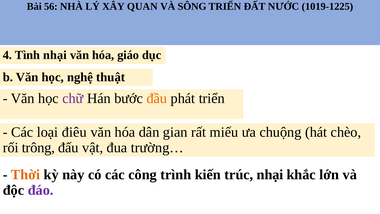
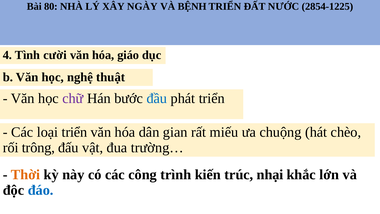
56: 56 -> 80 (51, 6)
QUAN: QUAN -> NGÀY (142, 6)
SÔNG: SÔNG -> BỆNH (192, 6)
1019-1225: 1019-1225 -> 2854-1225 (327, 6)
Tình nhại: nhại -> cười (55, 55)
đầu colour: orange -> blue (157, 98)
loại điêu: điêu -> triển (74, 132)
đáo colour: purple -> blue (41, 190)
